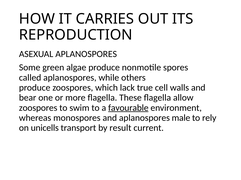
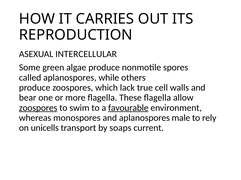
ASEXUAL APLANOSPORES: APLANOSPORES -> INTERCELLULAR (86, 54)
zoospores underline: none -> present (38, 108)
result: result -> soaps (120, 128)
